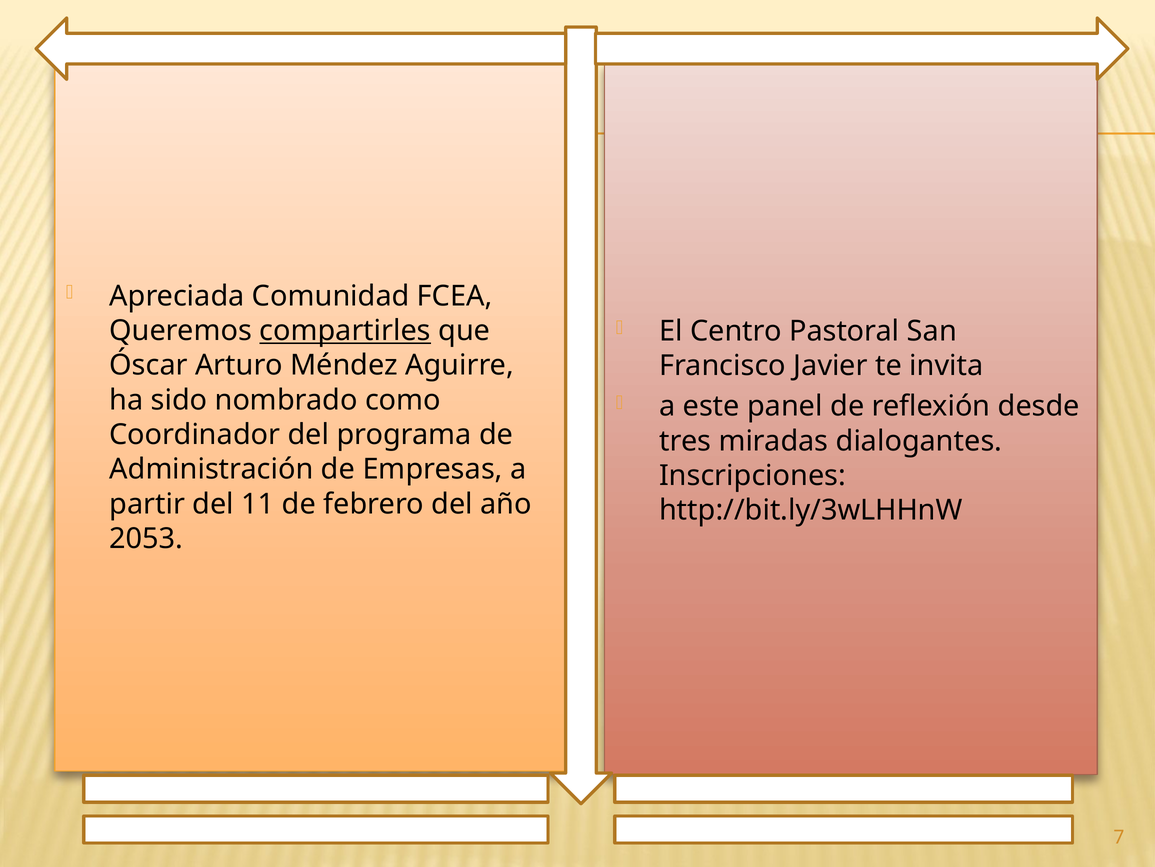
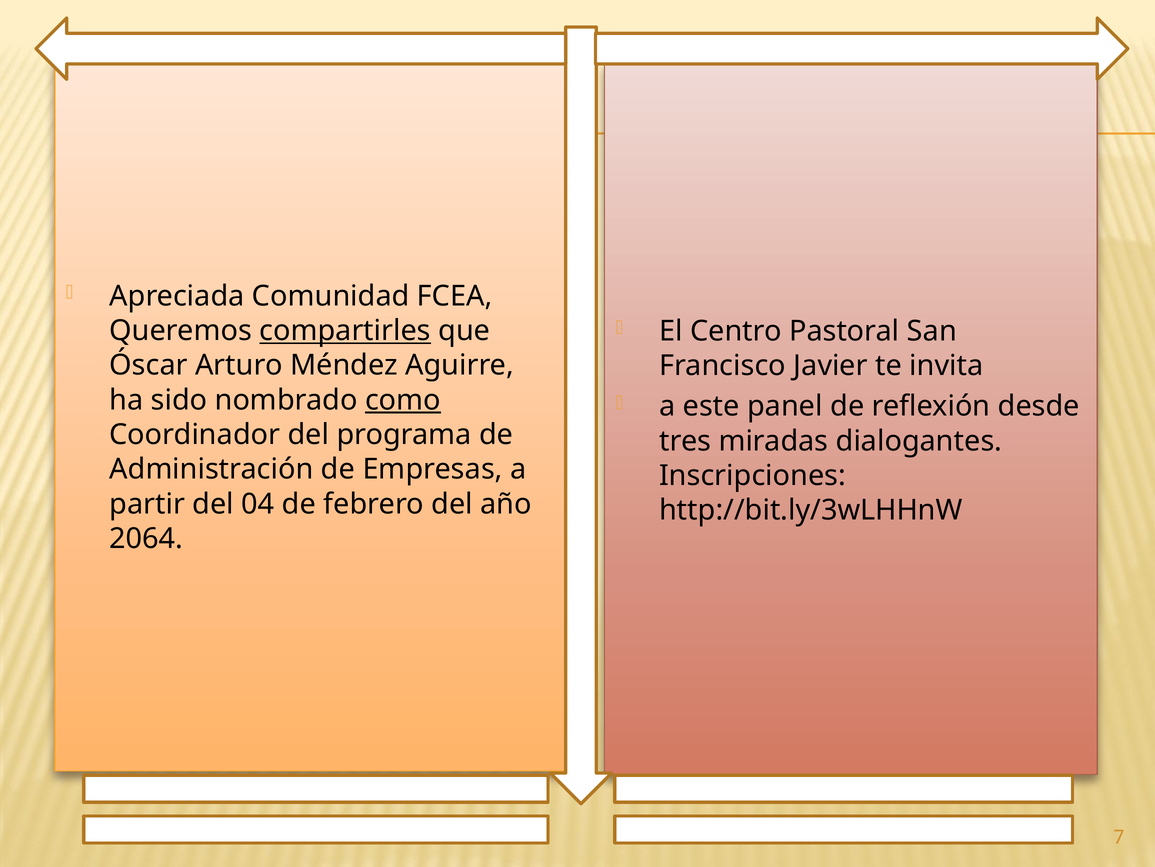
como underline: none -> present (403, 400)
11: 11 -> 04 (258, 504)
2053: 2053 -> 2064 (146, 538)
